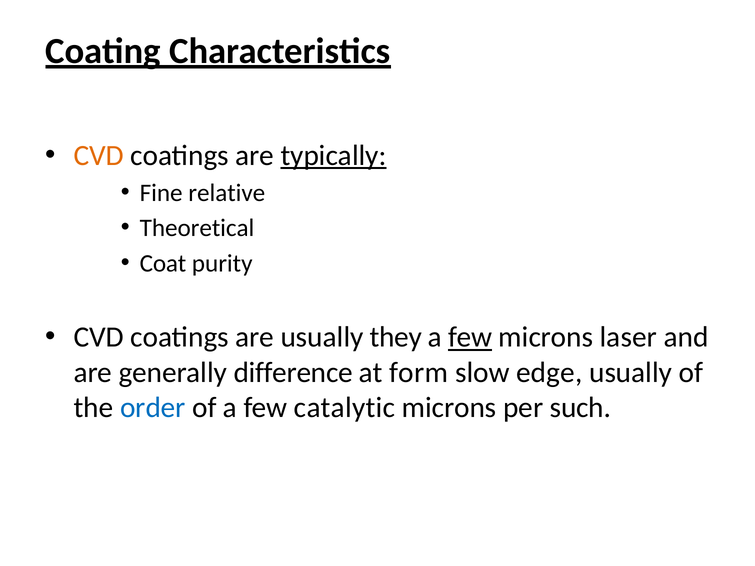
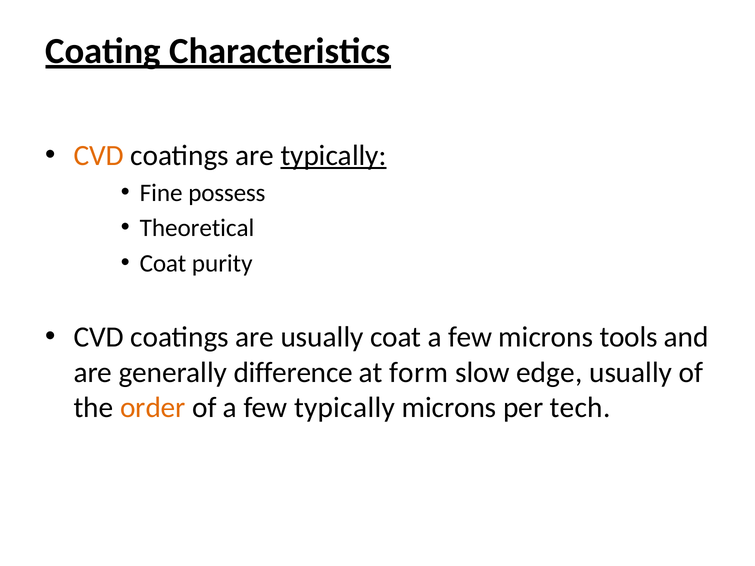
relative: relative -> possess (227, 193)
usually they: they -> coat (396, 337)
few underline: present -> none (470, 337)
laser: laser -> tools (629, 337)
order colour: blue -> orange (153, 408)
few catalytic: catalytic -> typically (344, 408)
such: such -> tech (580, 408)
